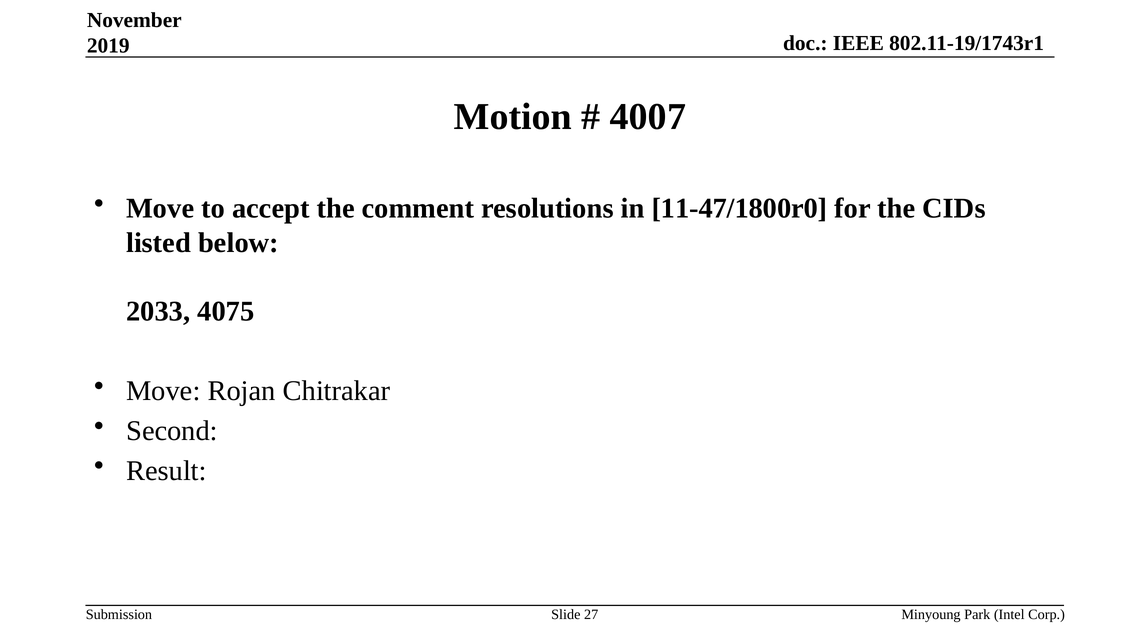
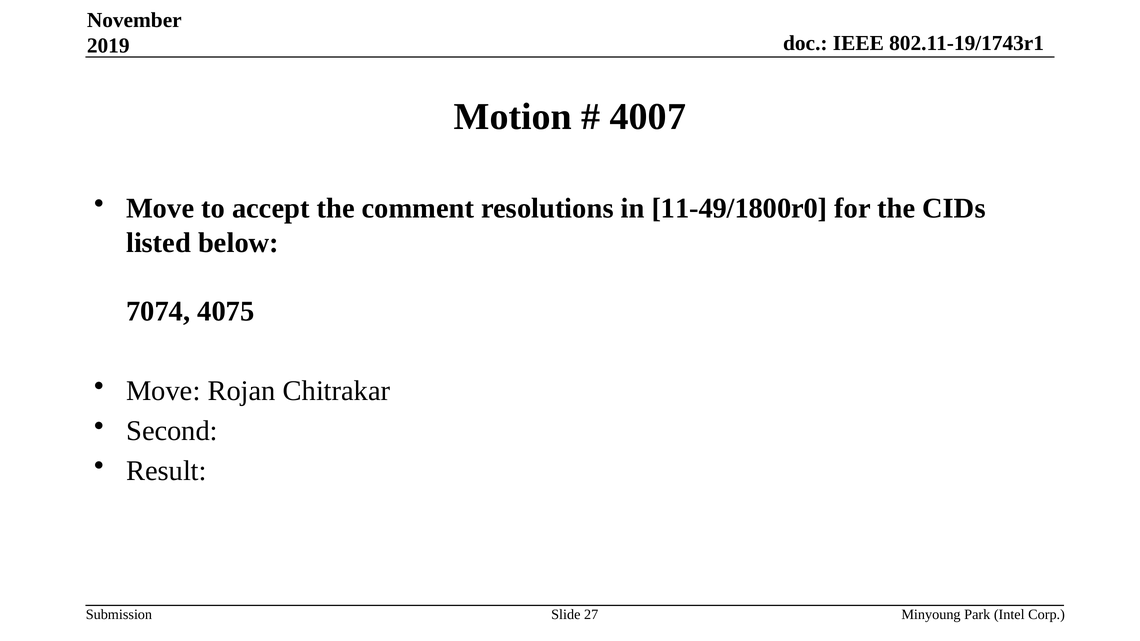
11-47/1800r0: 11-47/1800r0 -> 11-49/1800r0 (739, 209)
2033: 2033 -> 7074 (158, 311)
